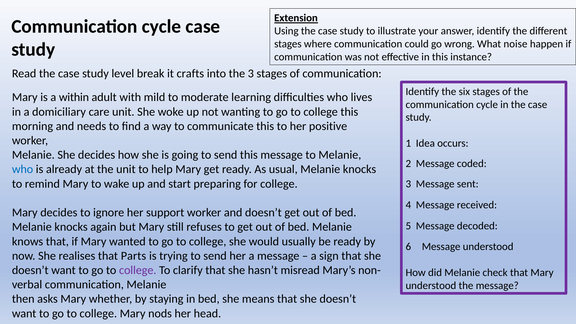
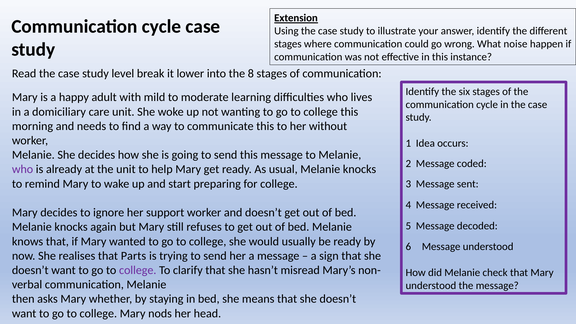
crafts: crafts -> lower (190, 73)
the 3: 3 -> 8 (251, 73)
within: within -> happy (74, 97)
positive: positive -> without (328, 126)
who colour: blue -> purple (23, 169)
